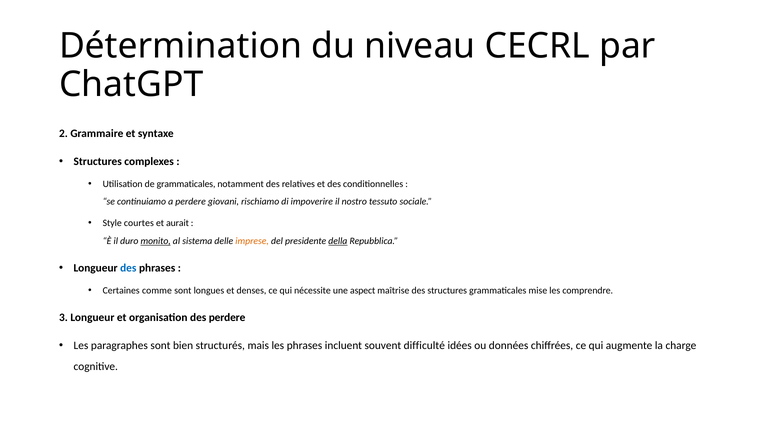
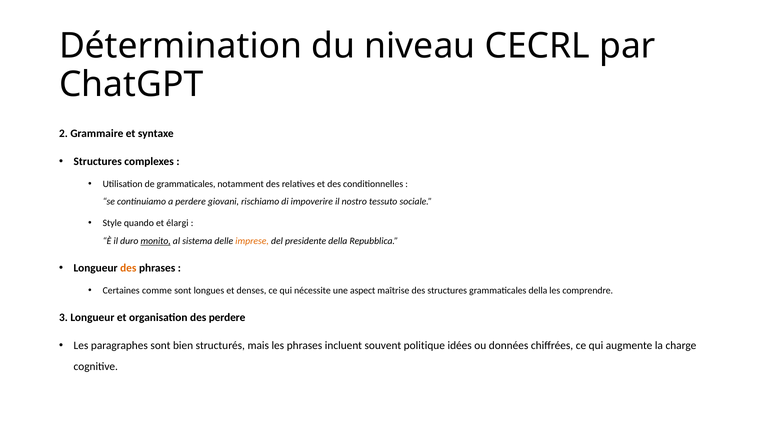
courtes: courtes -> quando (139, 223)
aurait: aurait -> élargi (177, 223)
della underline: present -> none (338, 241)
des colour: blue -> orange (128, 268)
grammaticales mise: mise -> della (538, 290)
difficulté: difficulté -> politique (424, 345)
